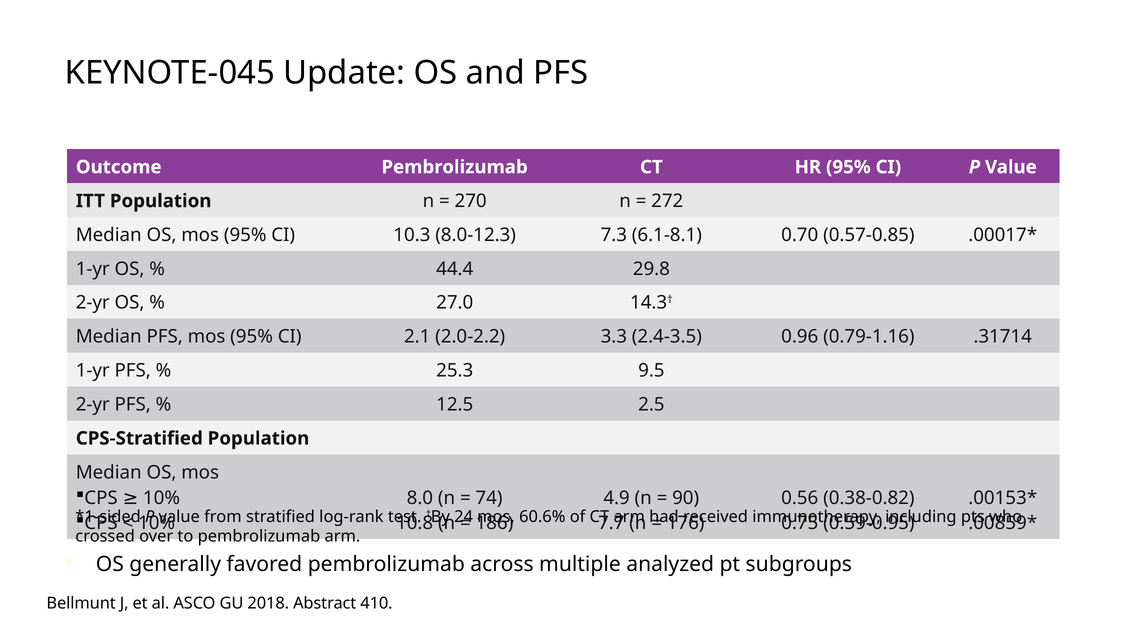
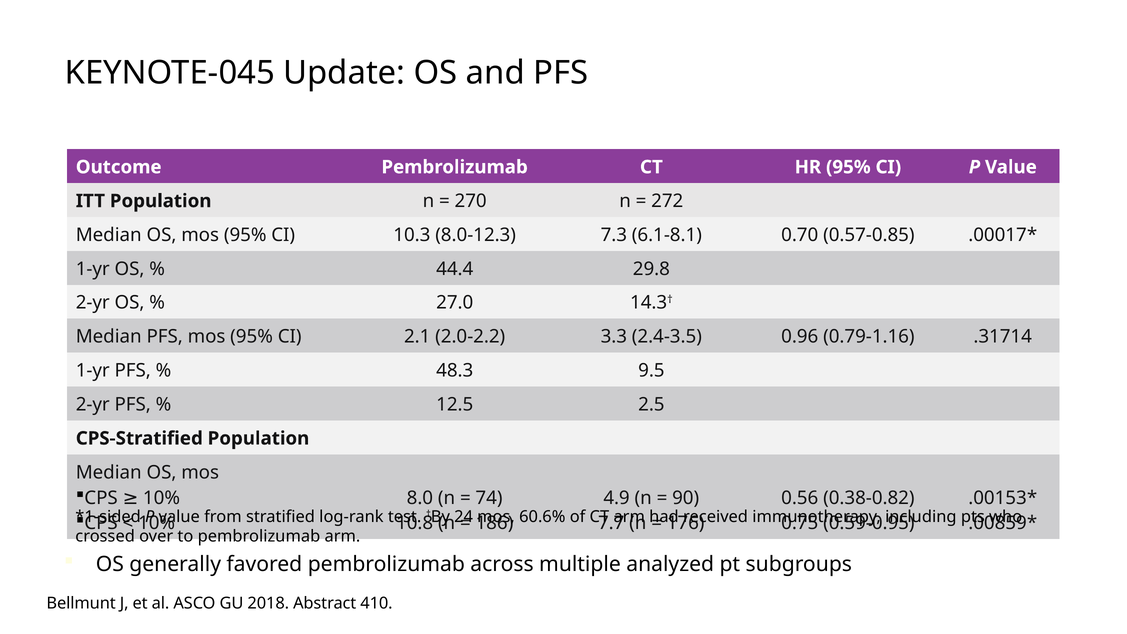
25.3: 25.3 -> 48.3 (455, 371)
